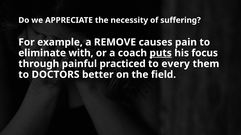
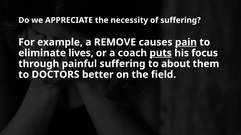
pain underline: none -> present (186, 42)
with: with -> lives (81, 53)
painful practiced: practiced -> suffering (123, 64)
every: every -> about (176, 64)
